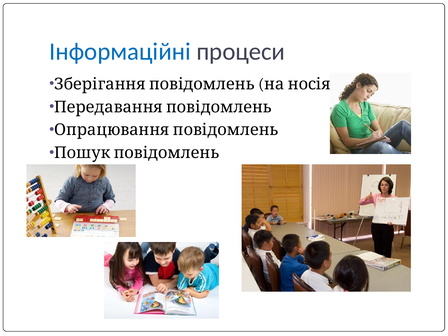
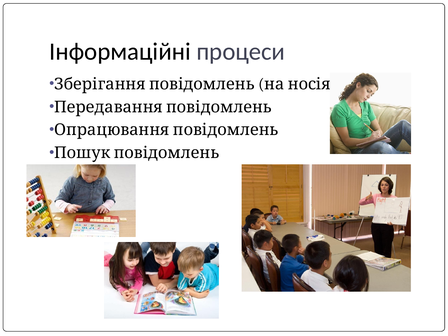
Інформаційні colour: blue -> black (120, 52)
